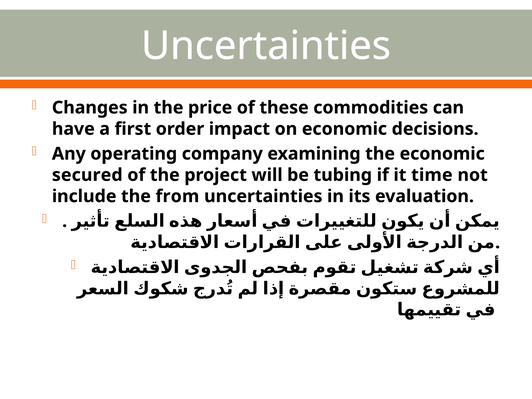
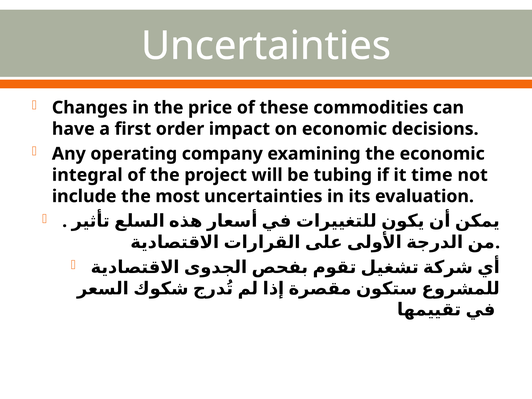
secured: secured -> integral (87, 175)
from: from -> most (178, 196)
